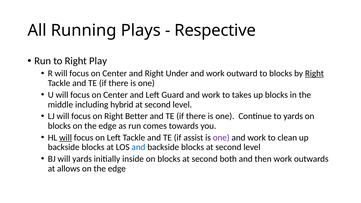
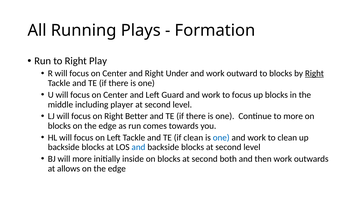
Respective: Respective -> Formation (215, 30)
to takes: takes -> focus (242, 95)
hybrid: hybrid -> player (122, 105)
to yards: yards -> more (293, 116)
will underline: present -> none (66, 138)
if assist: assist -> clean (193, 138)
one colour: purple -> blue (221, 138)
will yards: yards -> more (82, 159)
